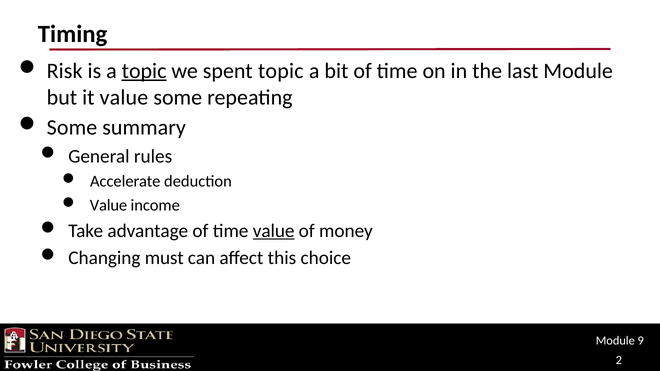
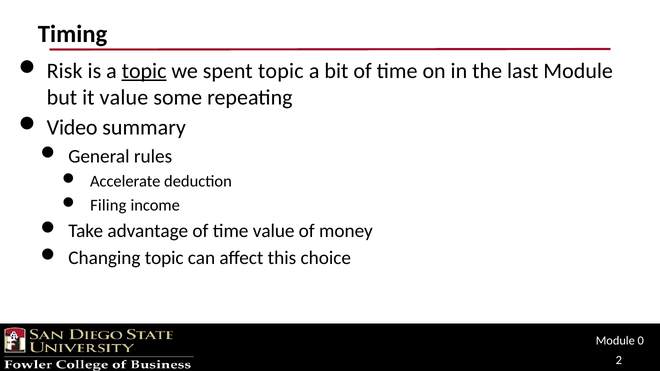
Some: Some -> Video (72, 128)
Value: Value -> Filing (108, 205)
value underline: present -> none (274, 231)
Changing must: must -> topic (164, 258)
9: 9 -> 0 (641, 341)
